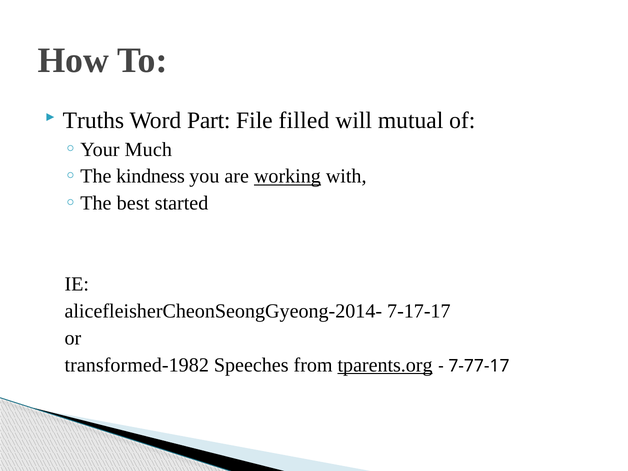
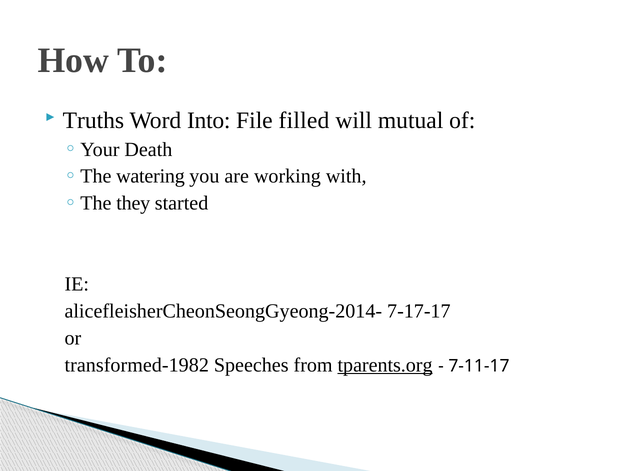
Part: Part -> Into (209, 121)
Much: Much -> Death (148, 149)
kindness: kindness -> watering (151, 176)
working underline: present -> none (287, 176)
best: best -> they (133, 203)
7-77-17: 7-77-17 -> 7-11-17 (479, 366)
